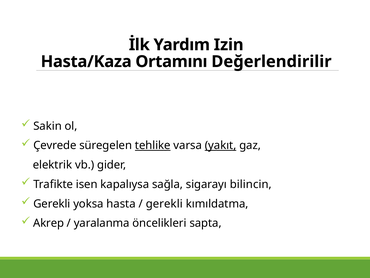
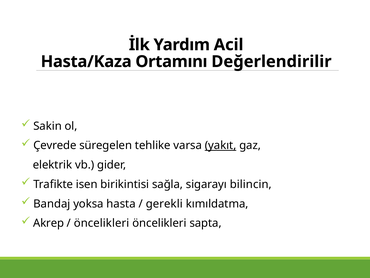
Izin: Izin -> Acil (229, 45)
tehlike underline: present -> none (153, 145)
kapalıysa: kapalıysa -> birikintisi (125, 184)
Gerekli: Gerekli -> Bandaj (52, 203)
yaralanma: yaralanma -> öncelikleri (102, 223)
